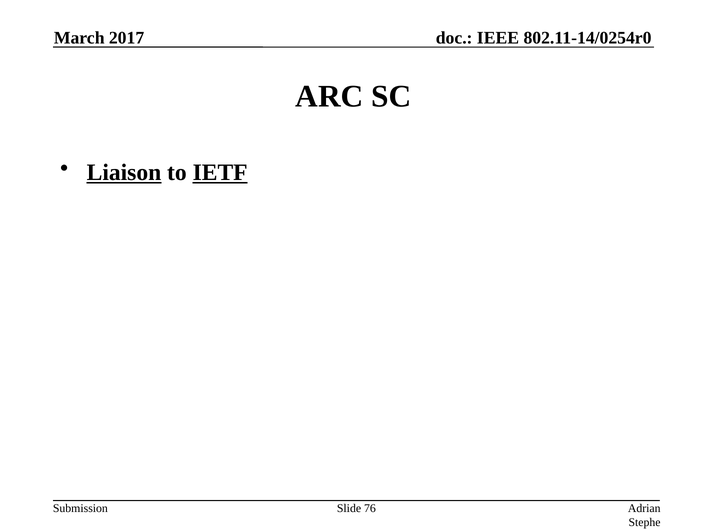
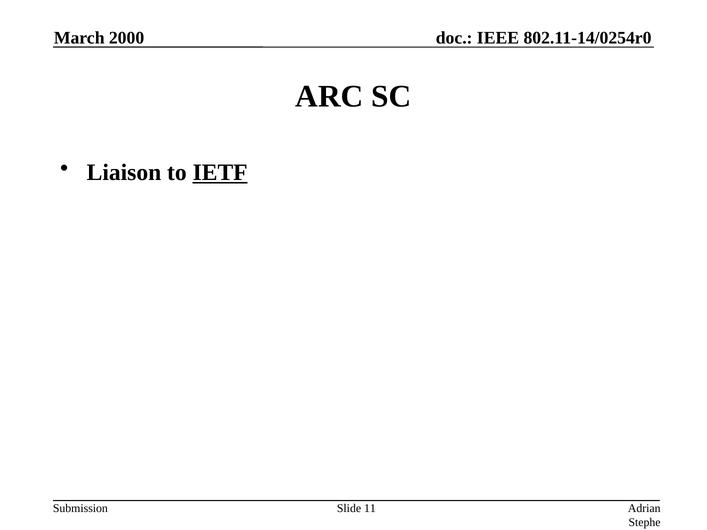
2017: 2017 -> 2000 (127, 38)
Liaison underline: present -> none (124, 173)
76: 76 -> 11 (370, 509)
